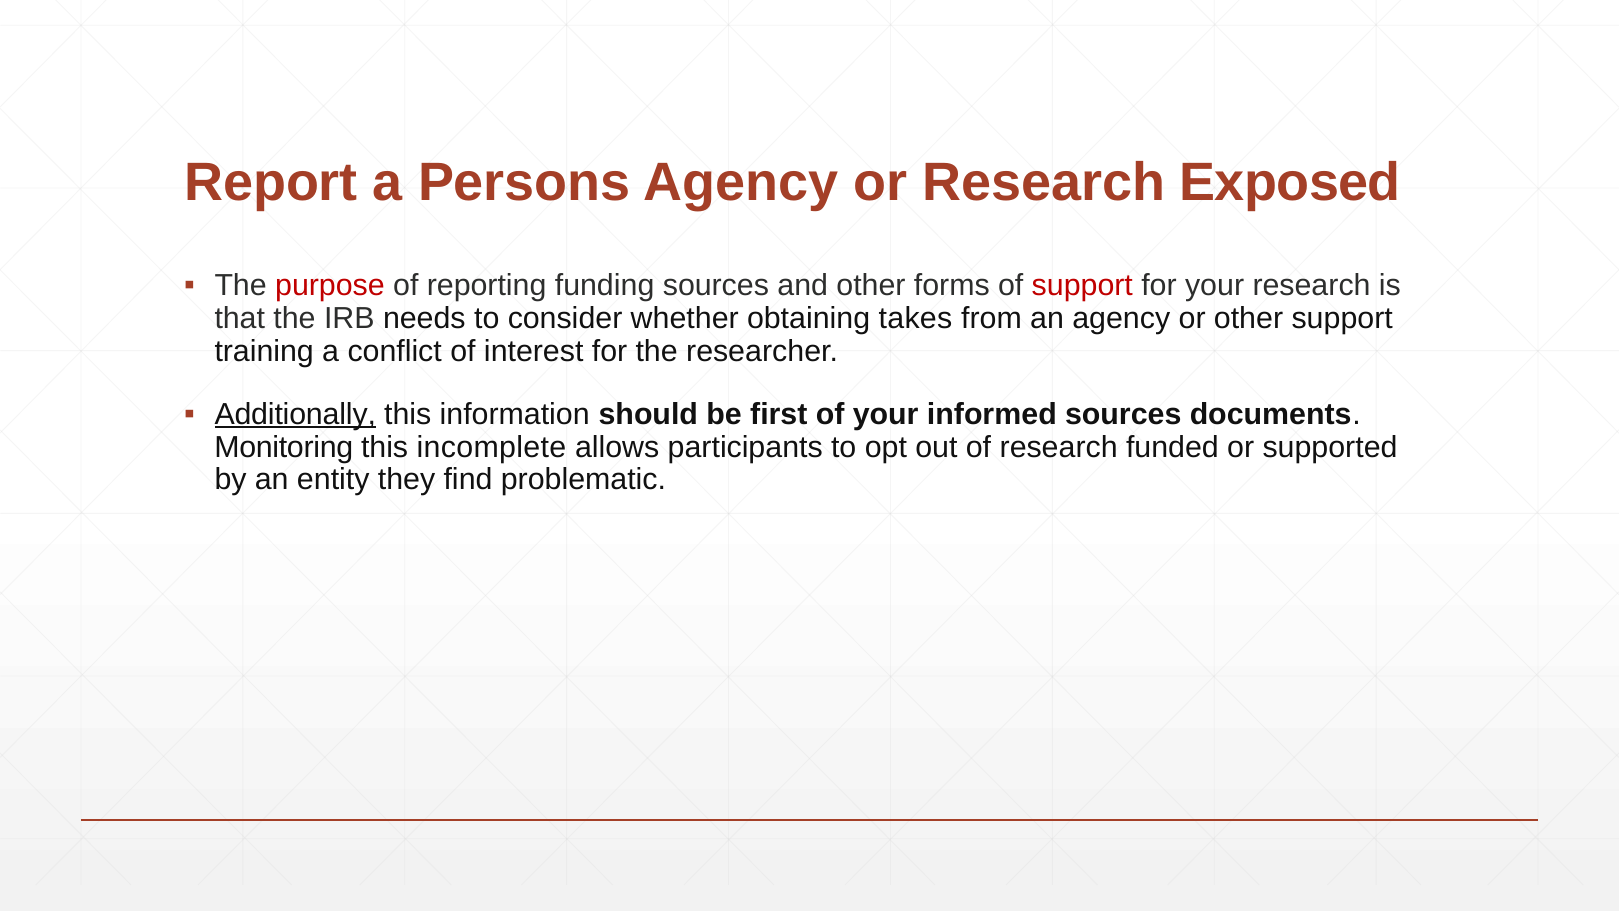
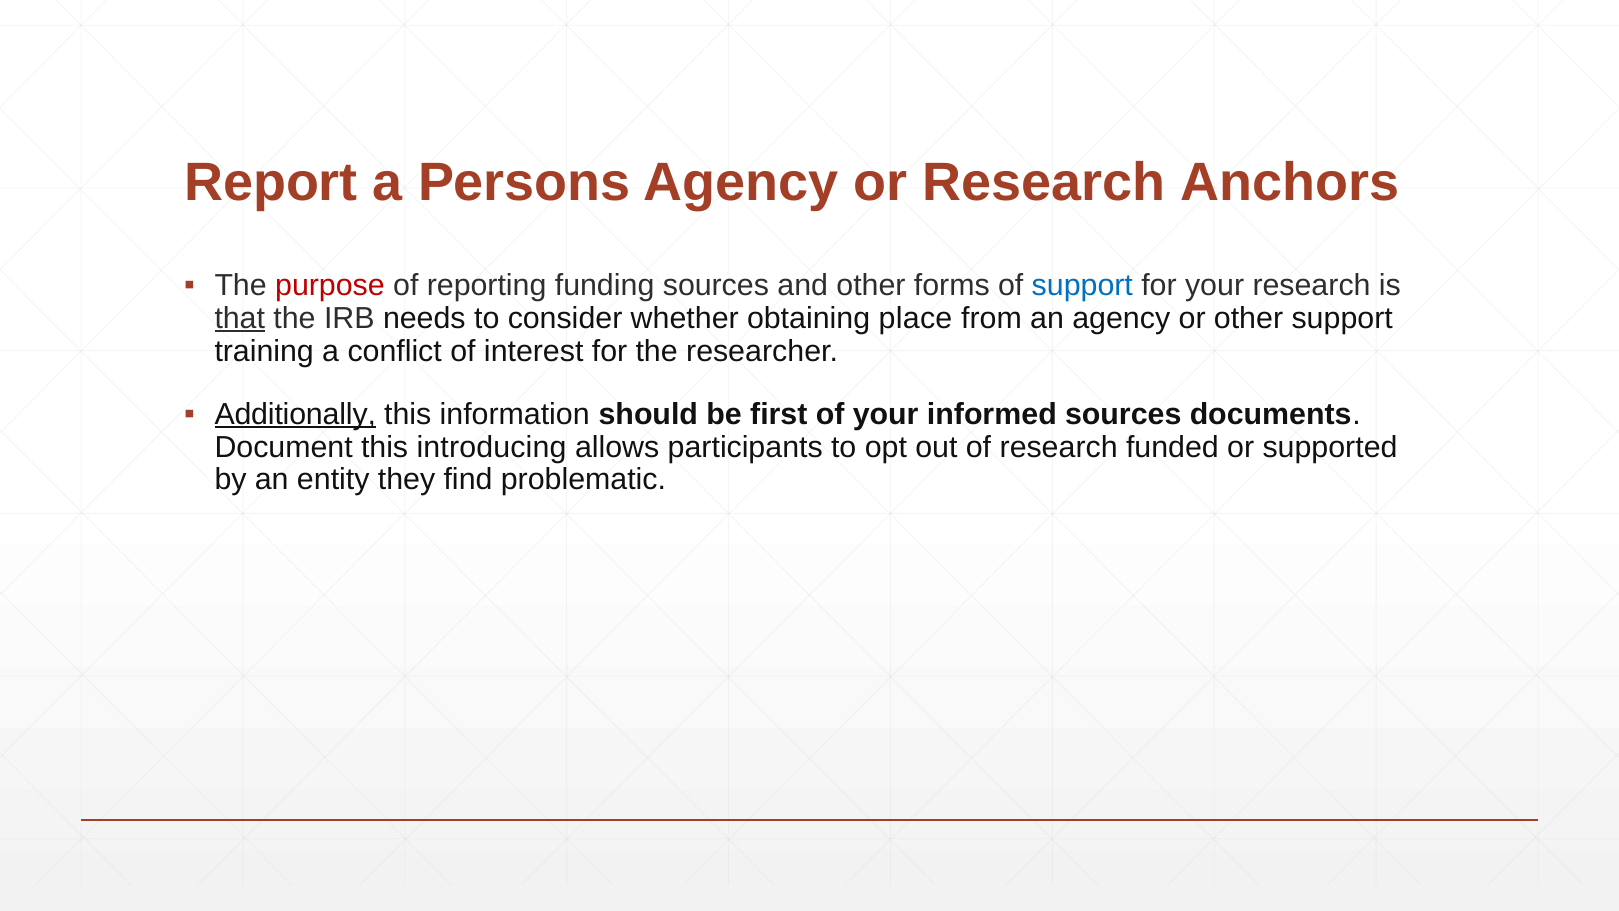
Exposed: Exposed -> Anchors (1290, 183)
support colour: red -> blue (1082, 285)
that underline: none -> present (240, 318)
takes: takes -> place (915, 318)
Monitoring: Monitoring -> Document (284, 447)
incomplete: incomplete -> introducing (492, 447)
